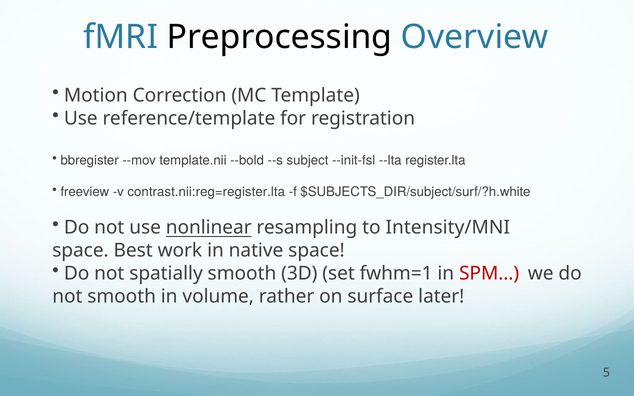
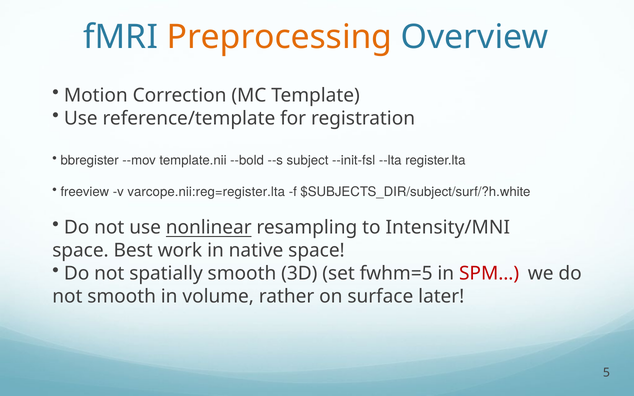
Preprocessing colour: black -> orange (280, 37)
contrast.nii:reg=register.lta: contrast.nii:reg=register.lta -> varcope.nii:reg=register.lta (206, 192)
fwhm=1: fwhm=1 -> fwhm=5 (396, 274)
